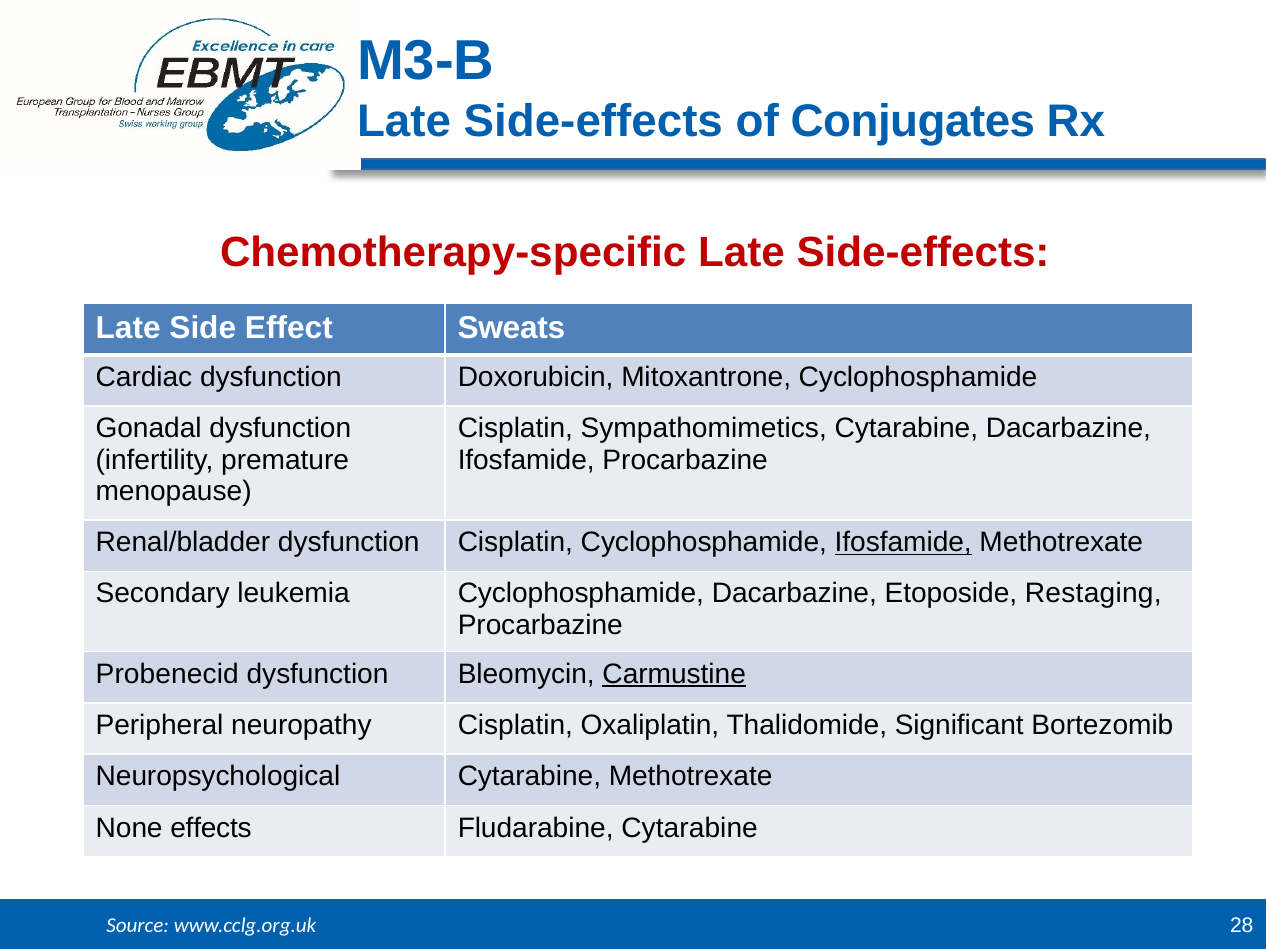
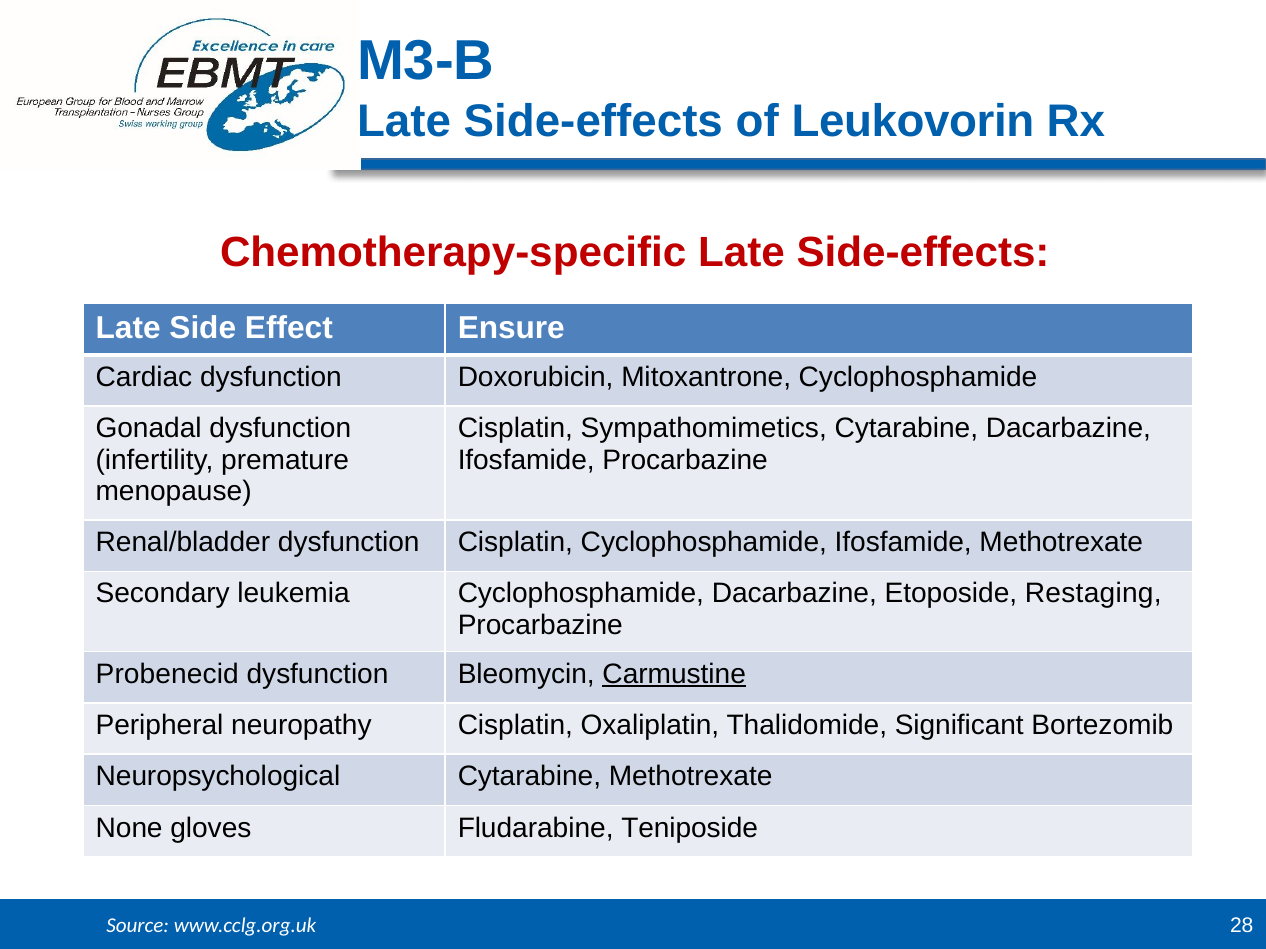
Conjugates: Conjugates -> Leukovorin (913, 122)
Sweats: Sweats -> Ensure (511, 328)
Ifosfamide underline: present -> none (903, 543)
effects: effects -> gloves (211, 828)
Fludarabine Cytarabine: Cytarabine -> Teniposide (690, 828)
